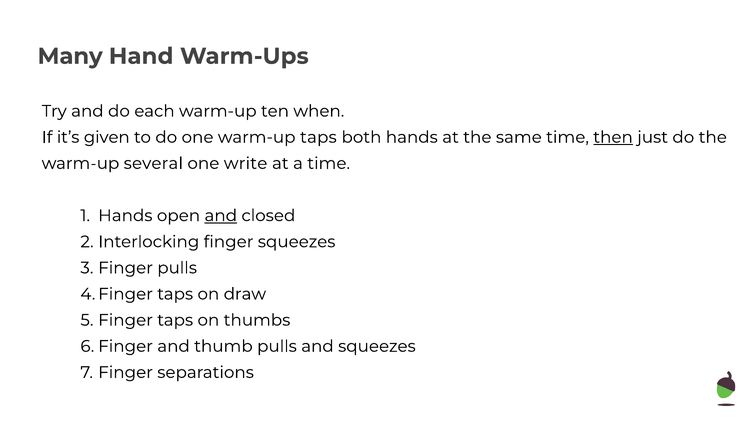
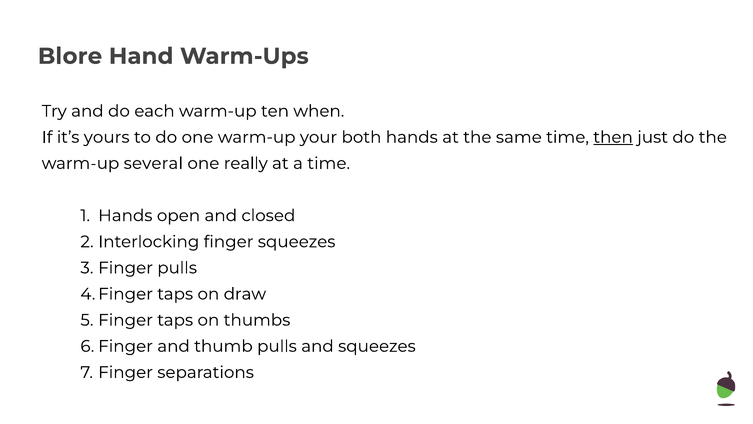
Many: Many -> Blore (70, 56)
given: given -> yours (107, 137)
warm-up taps: taps -> your (319, 137)
write: write -> really (246, 163)
and underline: present -> none (221, 215)
